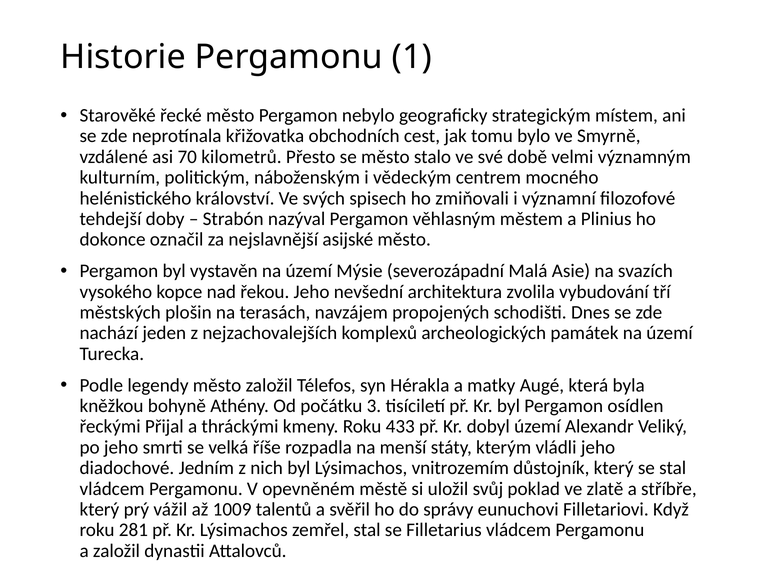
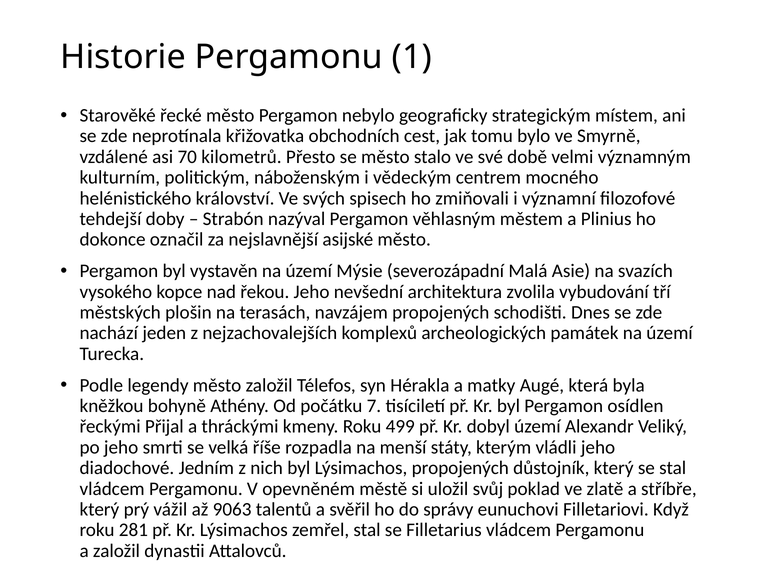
3: 3 -> 7 (374, 406)
433: 433 -> 499 (400, 427)
Lýsimachos vnitrozemím: vnitrozemím -> propojených (460, 468)
1009: 1009 -> 9063 (232, 510)
